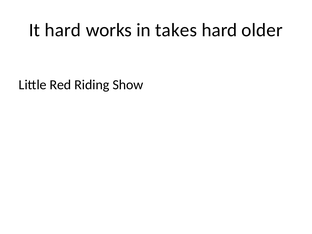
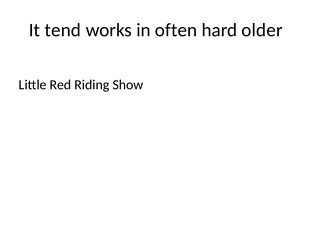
It hard: hard -> tend (63, 30)
takes: takes -> often (176, 30)
